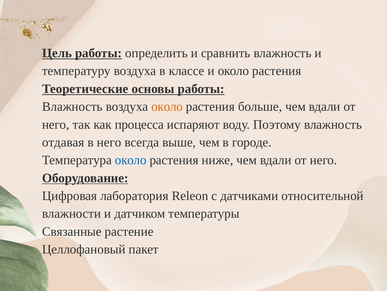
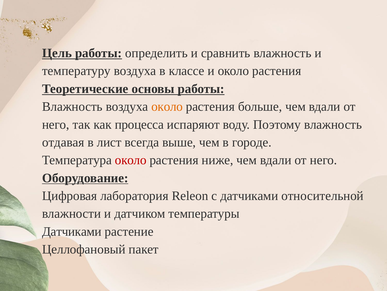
в него: него -> лист (109, 142)
около colour: blue -> red (131, 160)
Связанные: Связанные -> Датчиками (72, 231)
